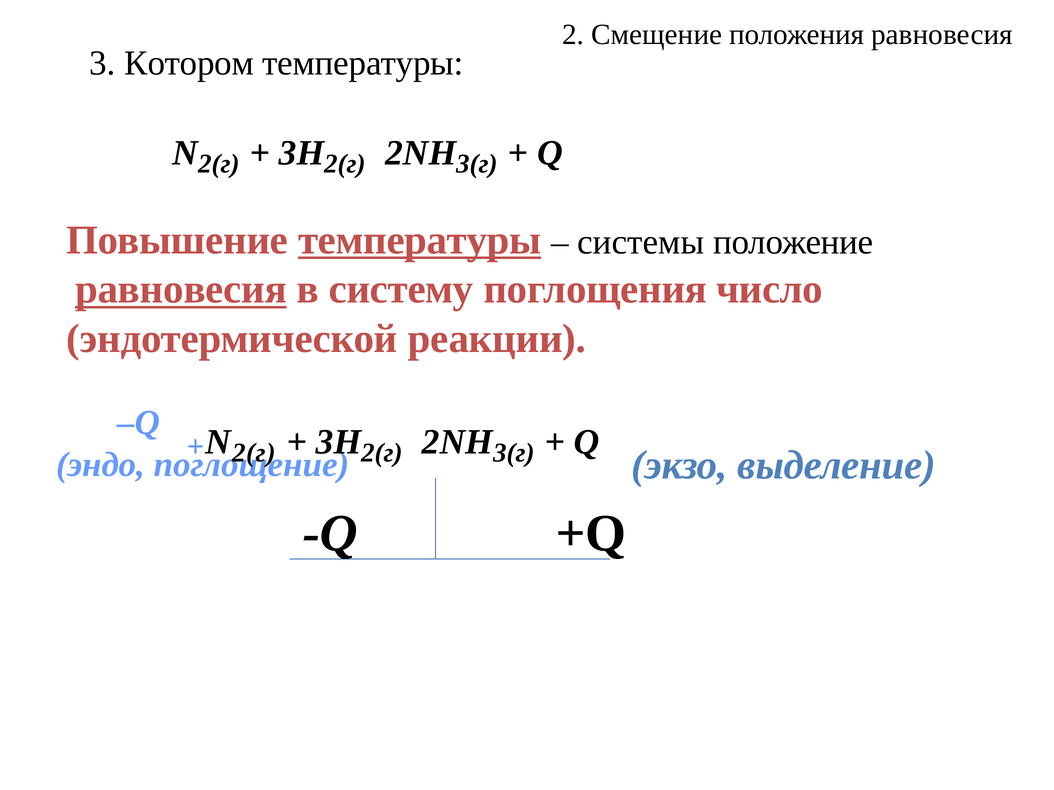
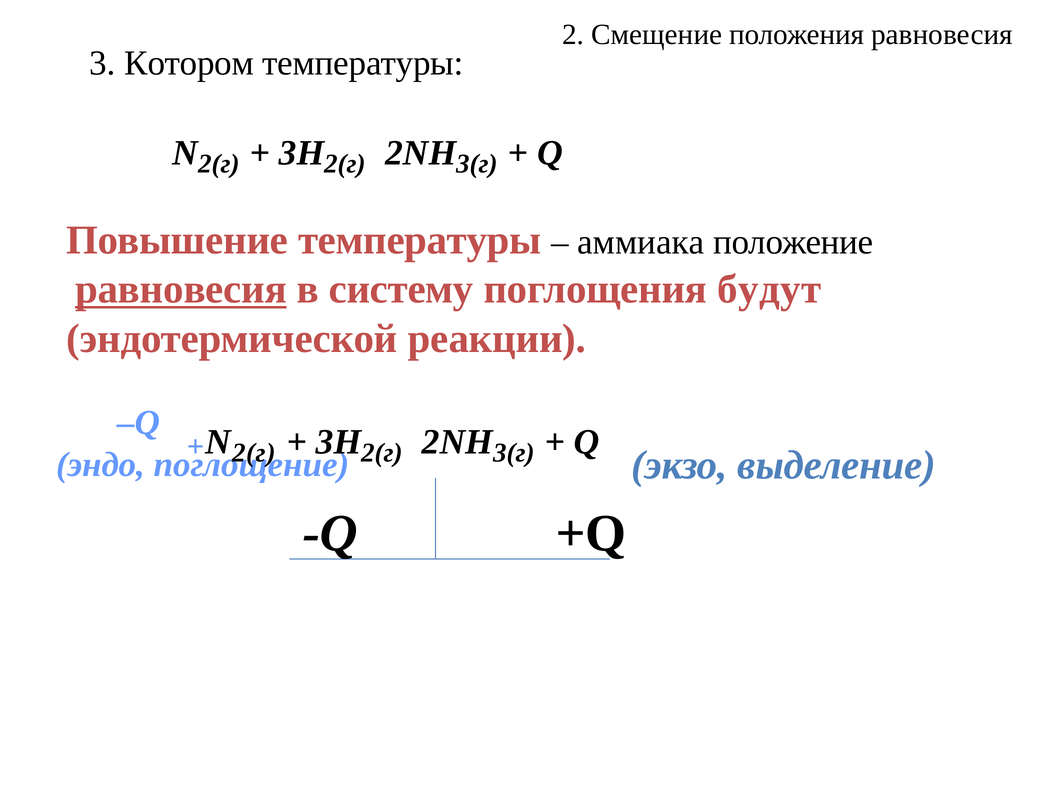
температуры underline: present -> none (420, 240)
системы: системы -> аммиака (641, 242)
число: число -> будут (769, 290)
